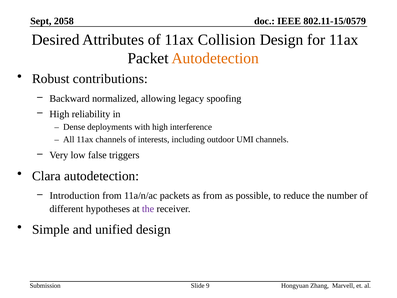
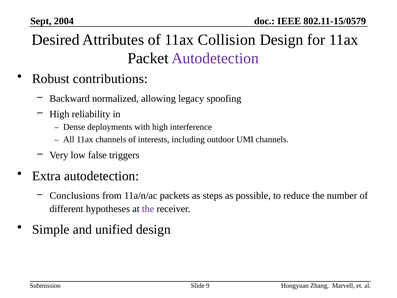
2058: 2058 -> 2004 (64, 21)
Autodetection colour: orange -> purple (215, 58)
Clara: Clara -> Extra (46, 176)
Introduction: Introduction -> Conclusions (75, 196)
as from: from -> steps (213, 196)
